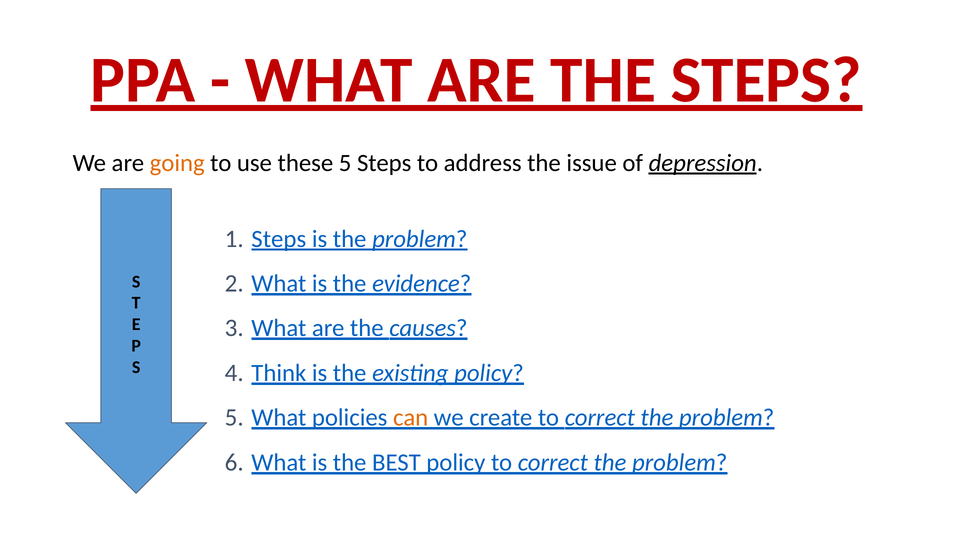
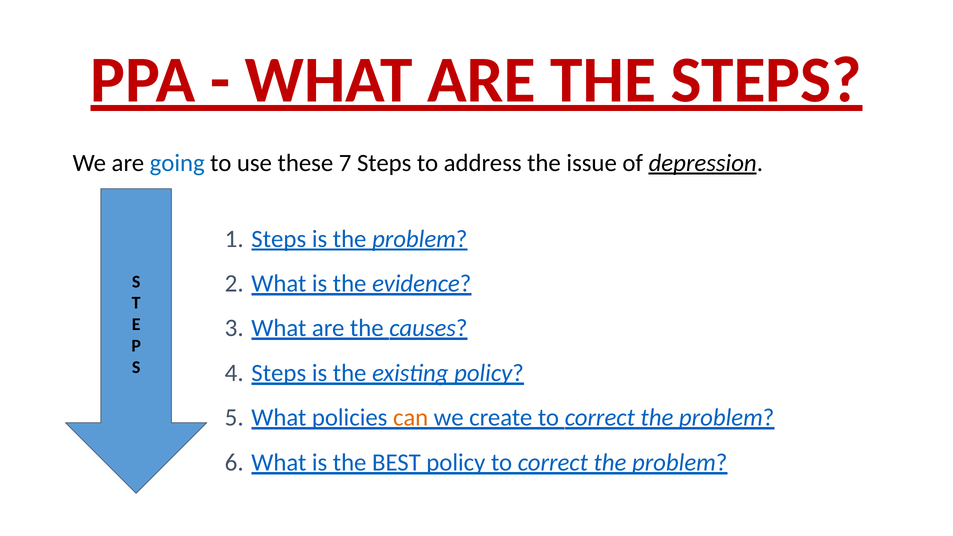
going colour: orange -> blue (177, 163)
these 5: 5 -> 7 (345, 163)
Think: Think -> Steps (279, 373)
